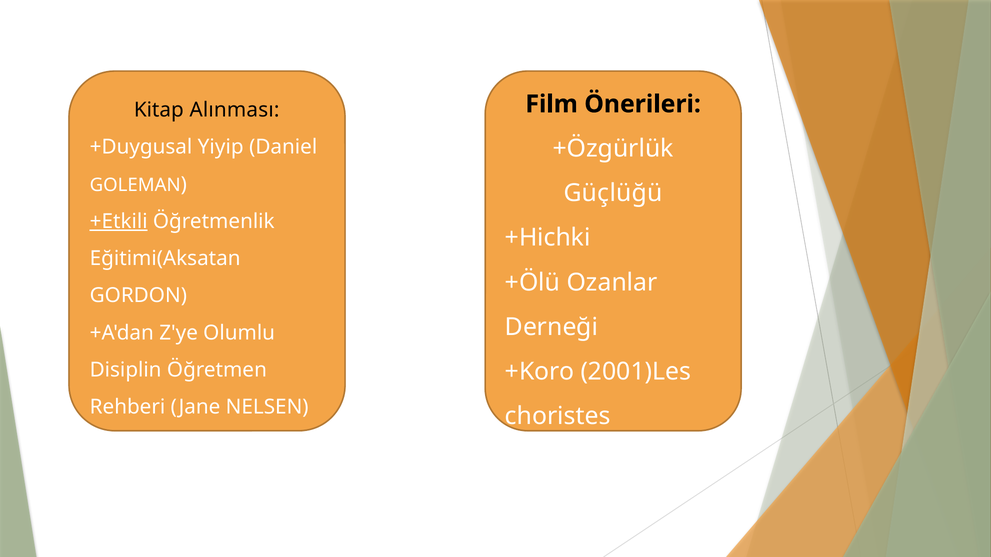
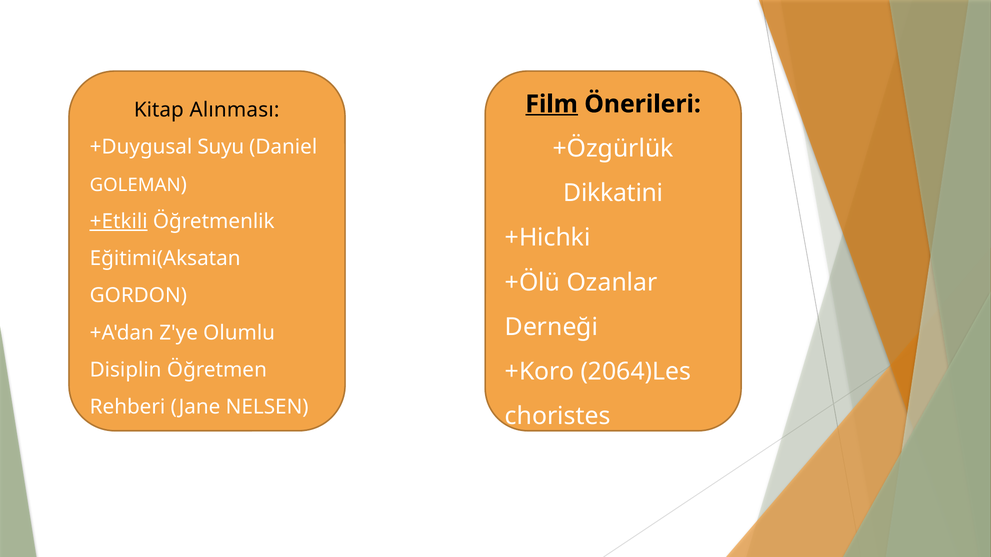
Film underline: none -> present (552, 104)
Yiyip: Yiyip -> Suyu (221, 147)
Güçlüğü: Güçlüğü -> Dikkatini (613, 193)
2001)Les: 2001)Les -> 2064)Les (636, 372)
